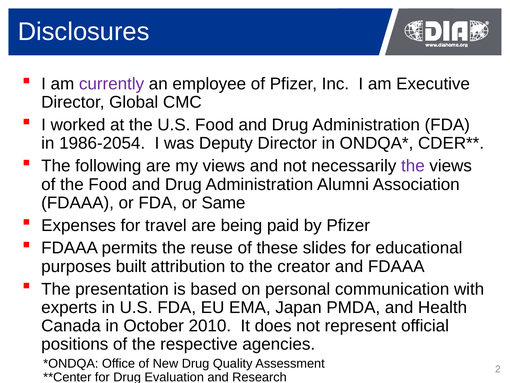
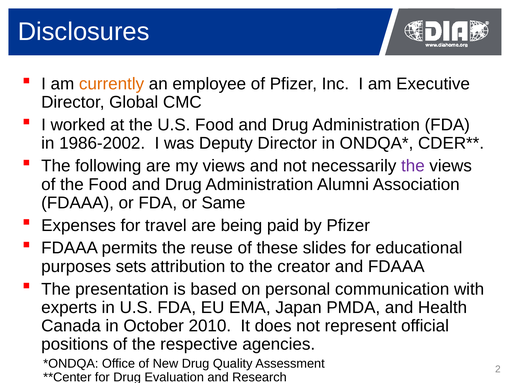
currently colour: purple -> orange (112, 84)
1986-2054: 1986-2054 -> 1986-2002 (102, 143)
built: built -> sets (131, 266)
